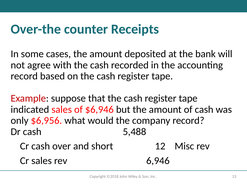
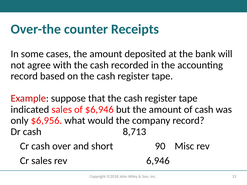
5,488: 5,488 -> 8,713 (134, 132)
12: 12 -> 90 (160, 146)
